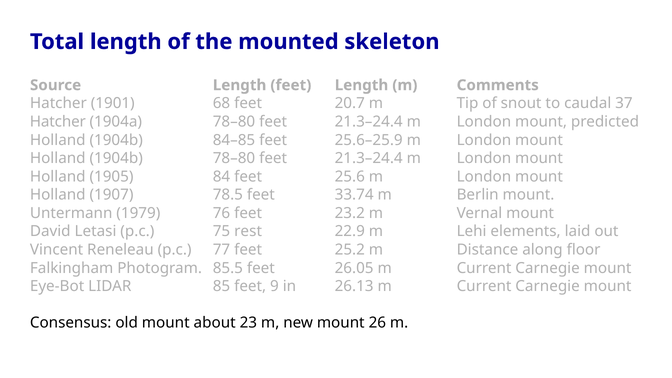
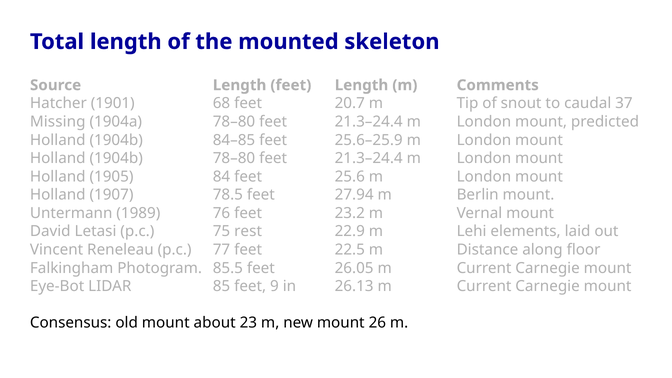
Hatcher: Hatcher -> Missing (58, 122)
33.74: 33.74 -> 27.94 (354, 195)
1979: 1979 -> 1989 (138, 213)
25.2: 25.2 -> 22.5 (350, 250)
